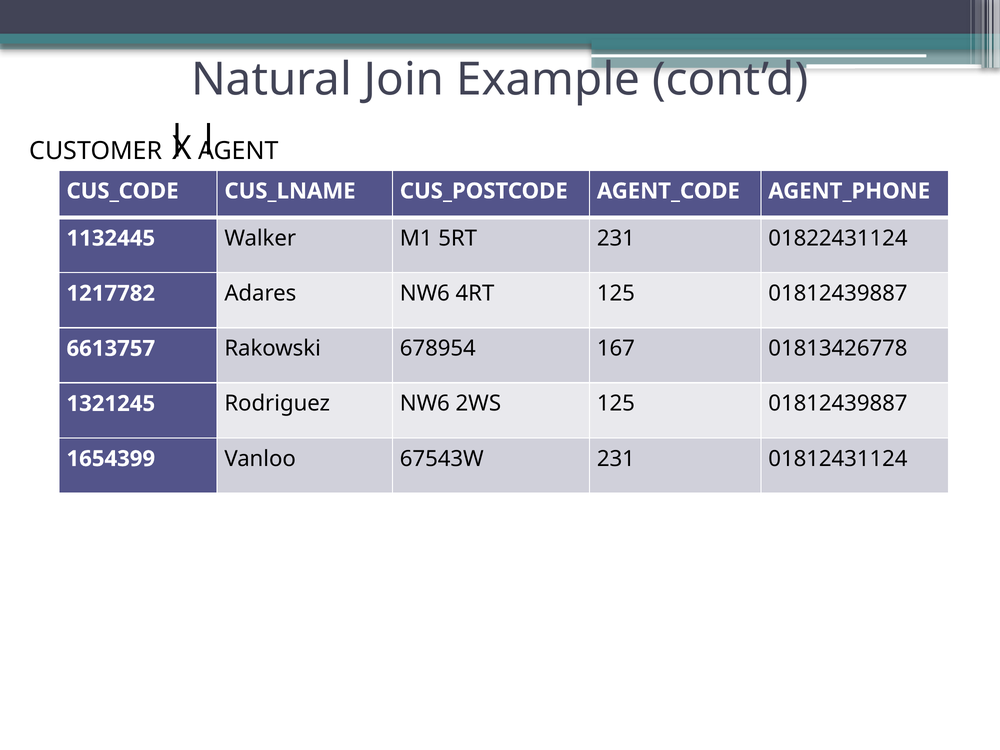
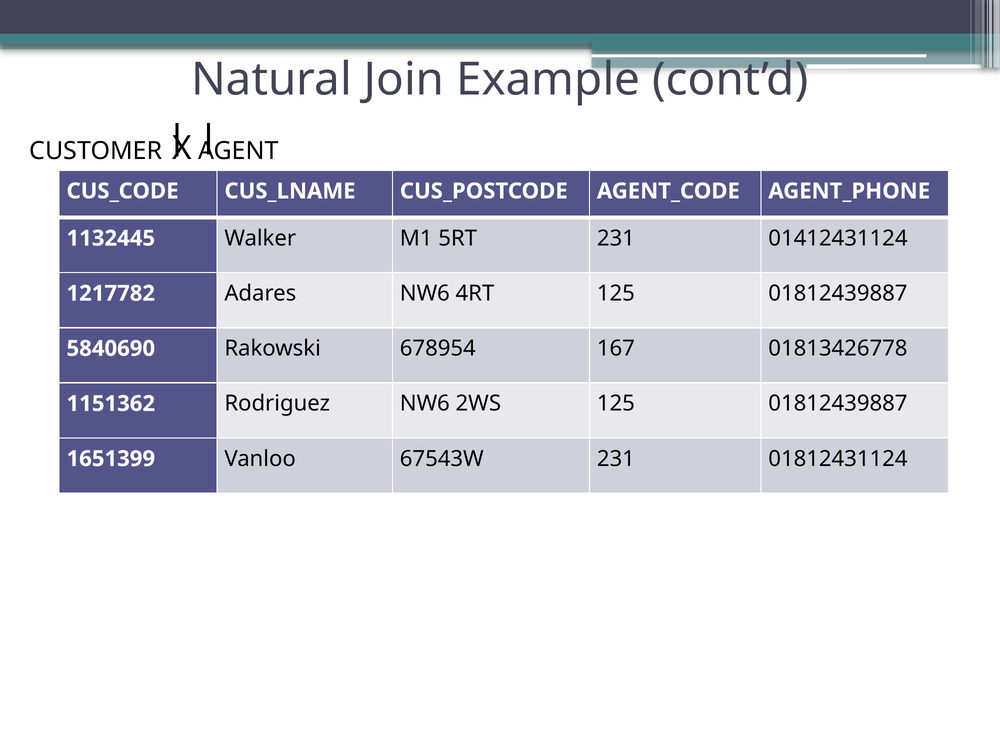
01822431124: 01822431124 -> 01412431124 (838, 238)
6613757: 6613757 -> 5840690 (111, 349)
1321245: 1321245 -> 1151362 (111, 404)
1654399: 1654399 -> 1651399 (111, 459)
